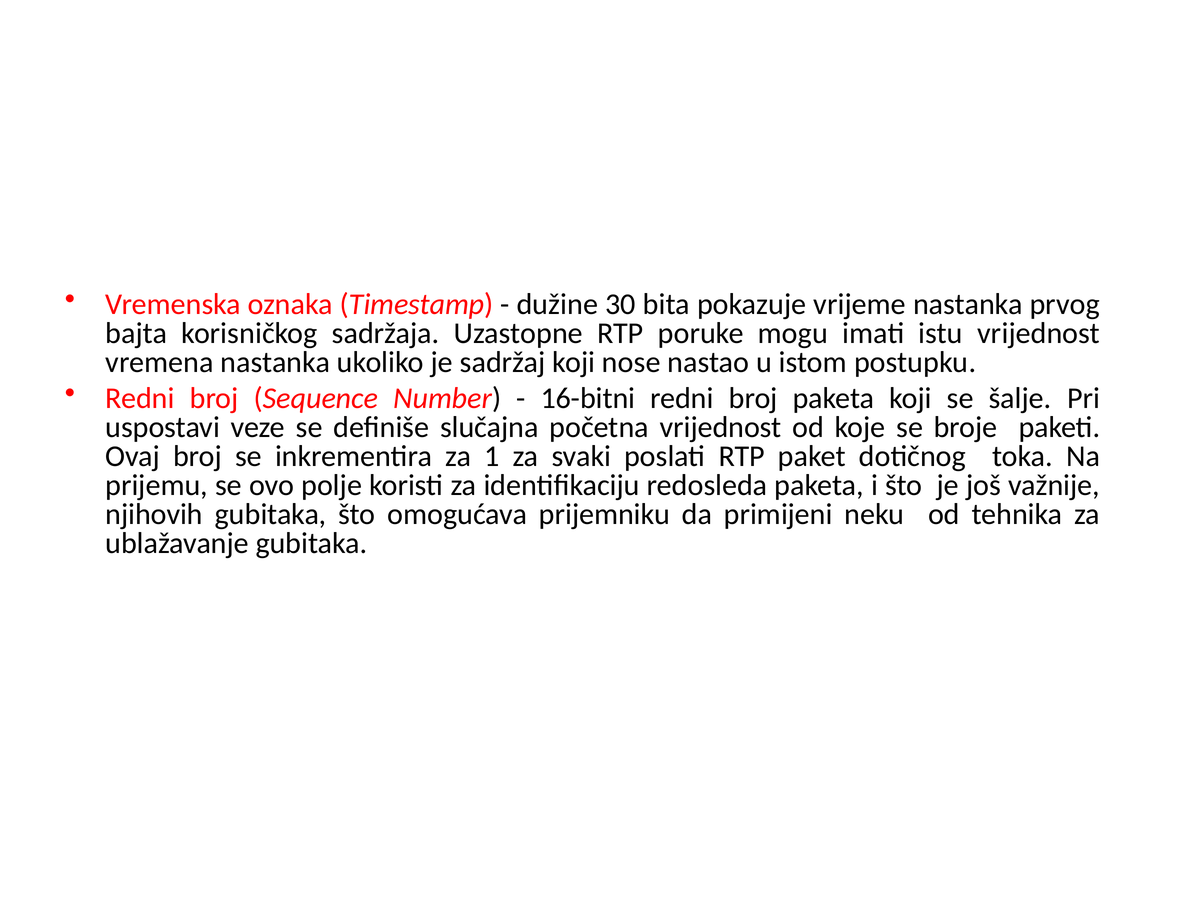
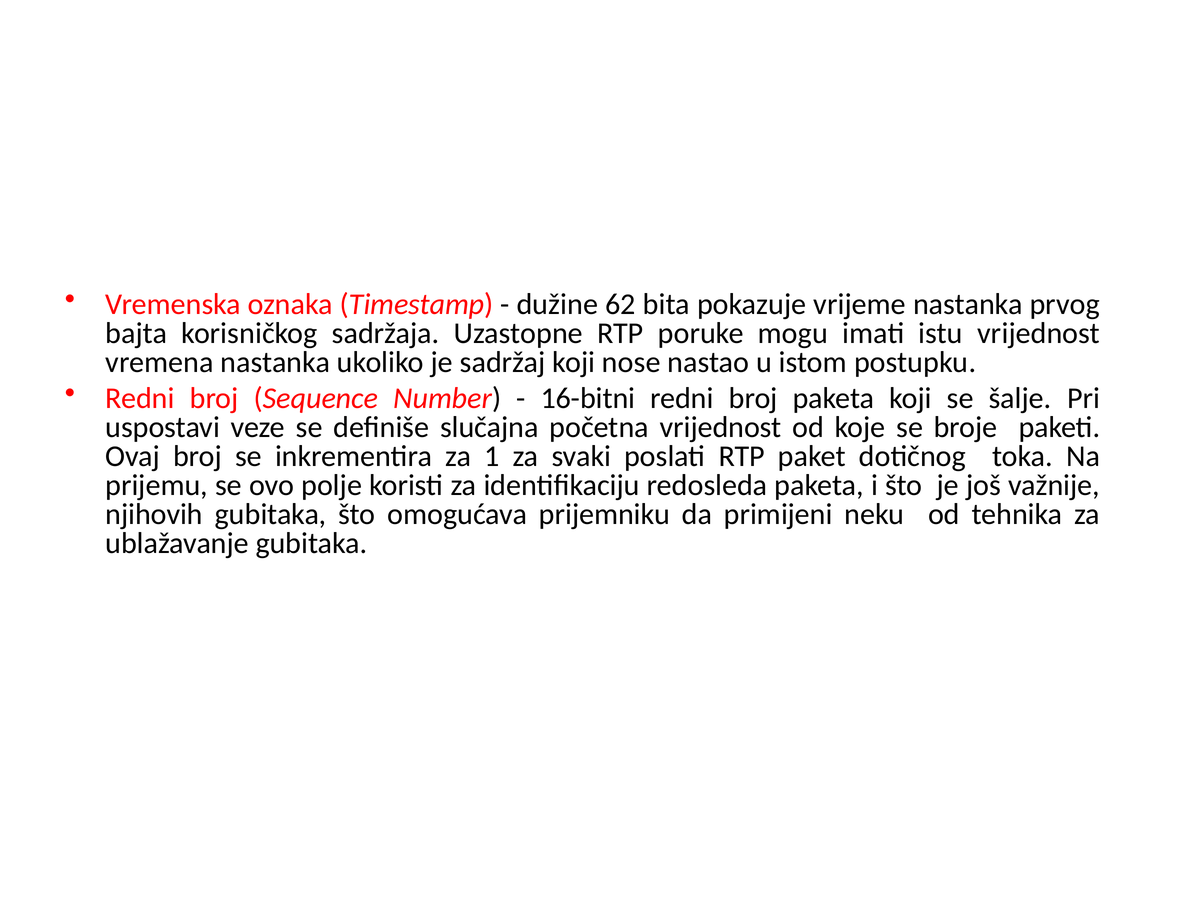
30: 30 -> 62 (620, 304)
